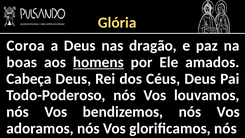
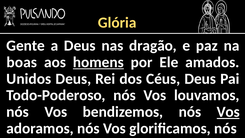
Coroa: Coroa -> Gente (26, 46)
Cabeça: Cabeça -> Unidos (29, 79)
Vos underline: none -> present (228, 112)
